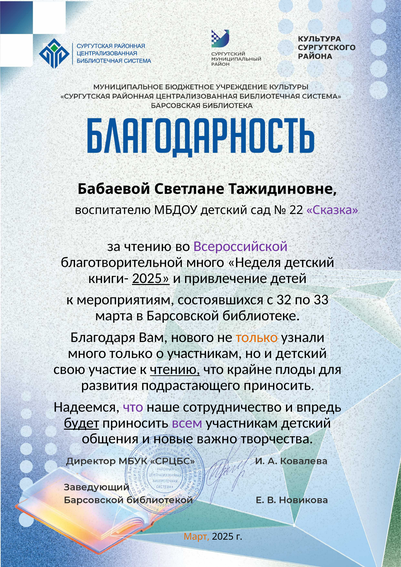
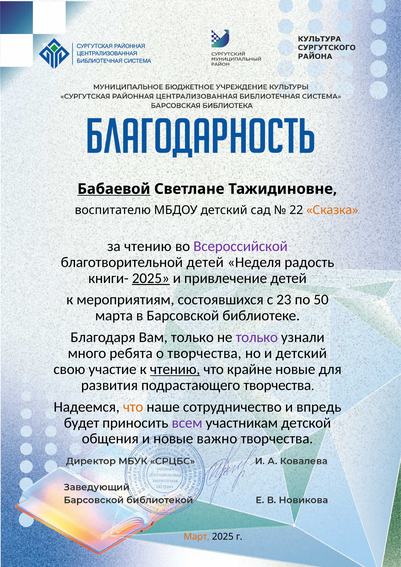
Бабаевой underline: none -> present (114, 189)
Сказка colour: purple -> orange (332, 210)
благотворительной много: много -> детей (205, 262)
Неделя детский: детский -> радость (309, 262)
32: 32 -> 23 (284, 300)
33: 33 -> 50 (321, 300)
Вам нового: нового -> только (192, 337)
только colour: orange -> purple (257, 337)
много только: только -> ребята (131, 353)
о участникам: участникам -> творчества (204, 353)
крайне плоды: плоды -> новые (295, 369)
подрастающего приносить: приносить -> творчества (277, 385)
что colour: purple -> orange (133, 407)
будет underline: present -> none (82, 423)
участникам детский: детский -> детской (306, 423)
